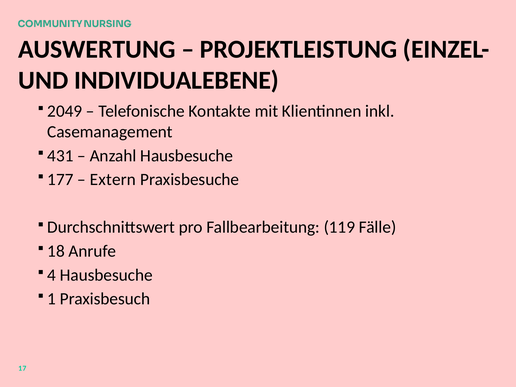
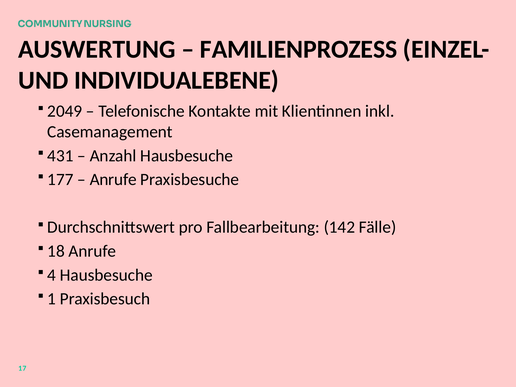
PROJEKTLEISTUNG: PROJEKTLEISTUNG -> FAMILIENPROZESS (299, 49)
Extern: Extern -> Anrufe (113, 180)
119: 119 -> 142 (339, 227)
